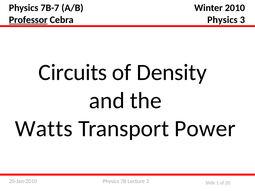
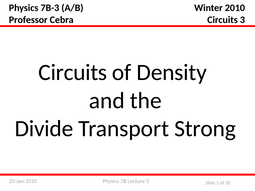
7B-7: 7B-7 -> 7B-3 (50, 8)
Professor underline: present -> none (28, 20)
Physics: Physics -> Circuits (222, 20)
Watts: Watts -> Divide (44, 129)
Power: Power -> Strong (205, 129)
